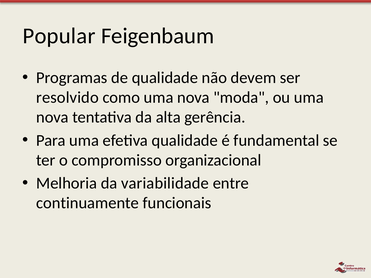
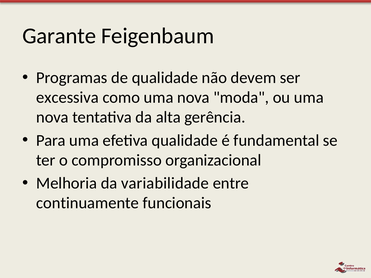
Popular: Popular -> Garante (59, 36)
resolvido: resolvido -> excessiva (68, 98)
